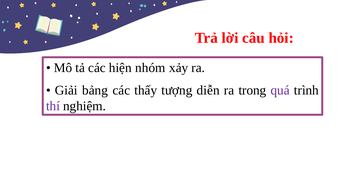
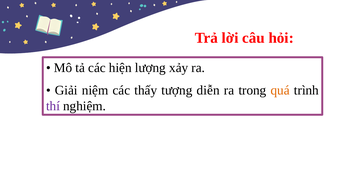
nhóm: nhóm -> lượng (150, 68)
bảng: bảng -> niệm (95, 90)
quá colour: purple -> orange (280, 90)
